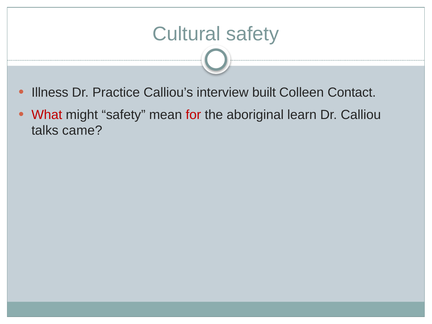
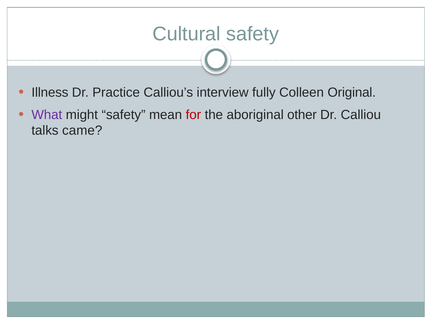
built: built -> fully (264, 93)
Contact: Contact -> Original (352, 93)
What colour: red -> purple (47, 115)
learn: learn -> other (302, 115)
